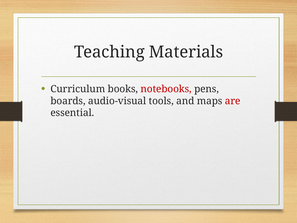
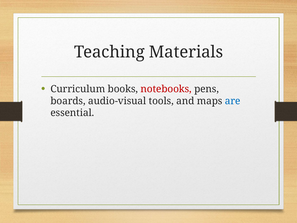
are colour: red -> blue (233, 101)
